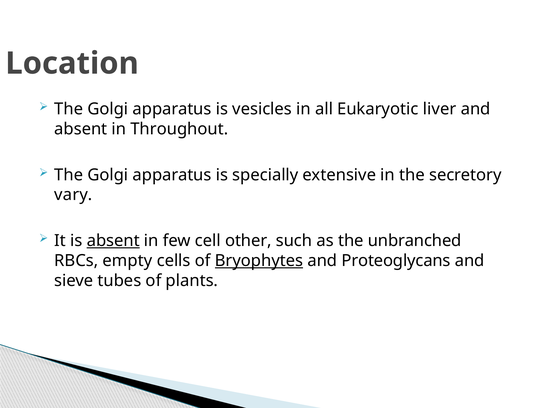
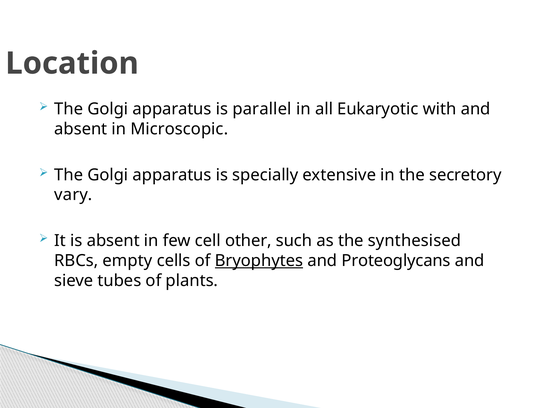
vesicles: vesicles -> parallel (262, 109)
liver: liver -> with (440, 109)
Throughout: Throughout -> Microscopic (179, 129)
absent underline: present -> none (113, 241)
unbranched: unbranched -> synthesised (415, 241)
